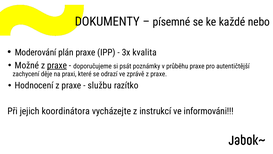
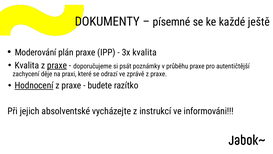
nebo: nebo -> ještě (259, 22)
Možné: Možné -> Kvalita (27, 65)
Hodnocení underline: none -> present (34, 85)
službu: službu -> budete (100, 85)
koordinátora: koordinátora -> absolventské (66, 111)
